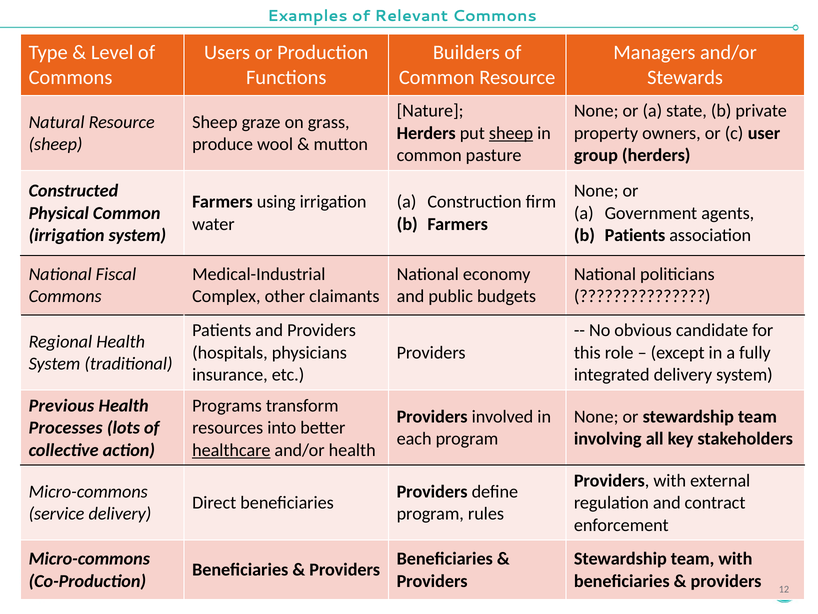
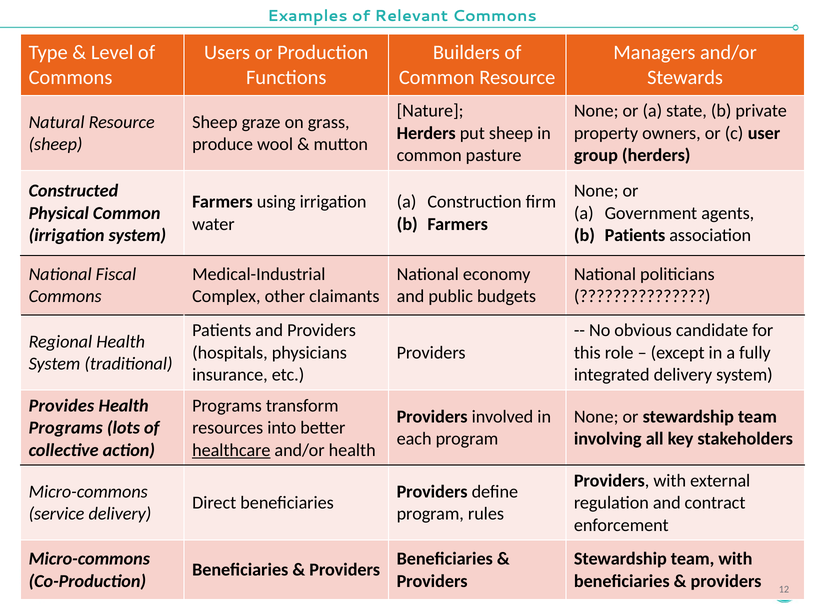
sheep underline: present -> none (511, 133)
Previous: Previous -> Provides (61, 405)
Processes: Processes -> Programs (66, 427)
